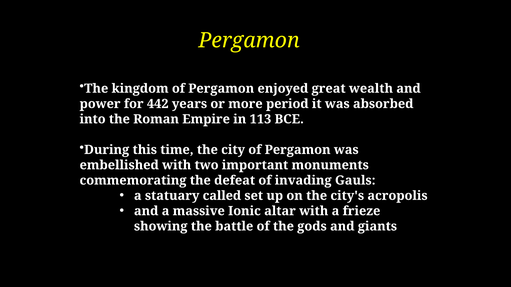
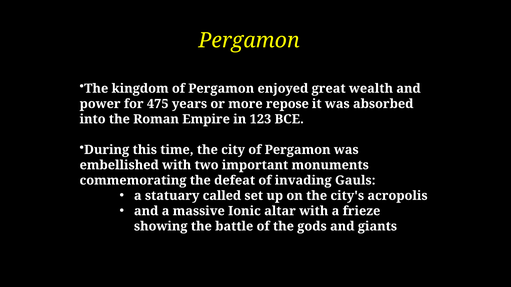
442: 442 -> 475 (158, 104)
period: period -> repose (287, 104)
113: 113 -> 123 (260, 119)
